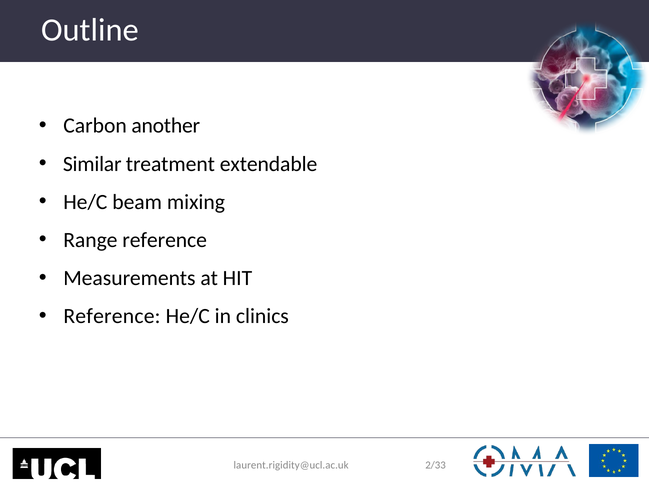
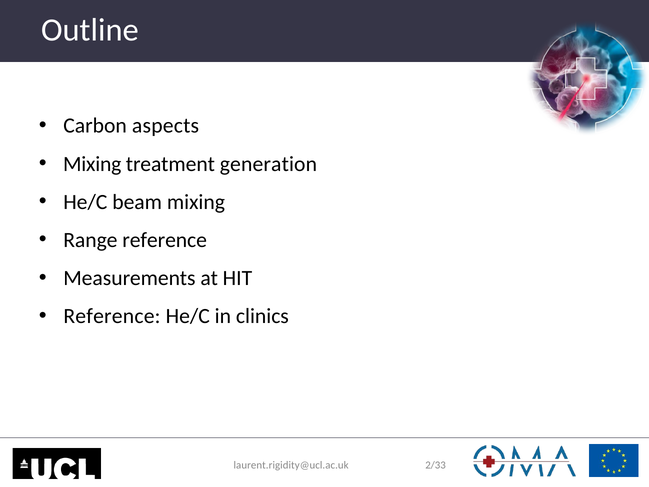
another: another -> aspects (166, 126)
Similar: Similar -> Mixing (92, 164)
extendable: extendable -> generation (268, 164)
